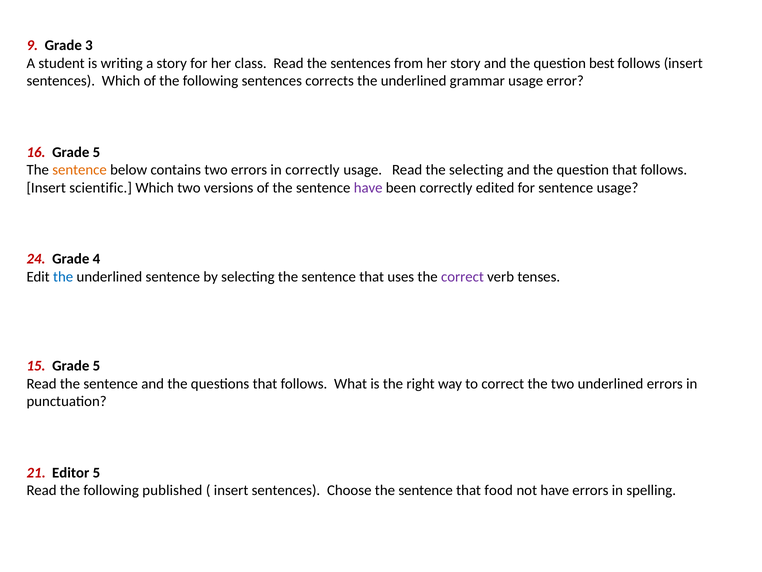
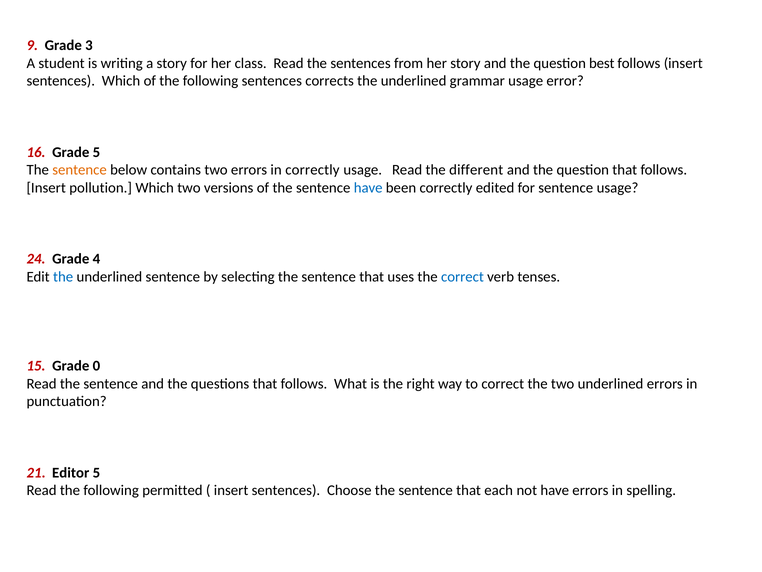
the selecting: selecting -> different (476, 170)
scientific: scientific -> pollution (101, 188)
have colour: purple -> blue (368, 188)
correct colour: purple -> blue (462, 277)
15 Grade 5: 5 -> 0 (96, 366)
published: published -> permitted (172, 490)
food: food -> each (499, 490)
